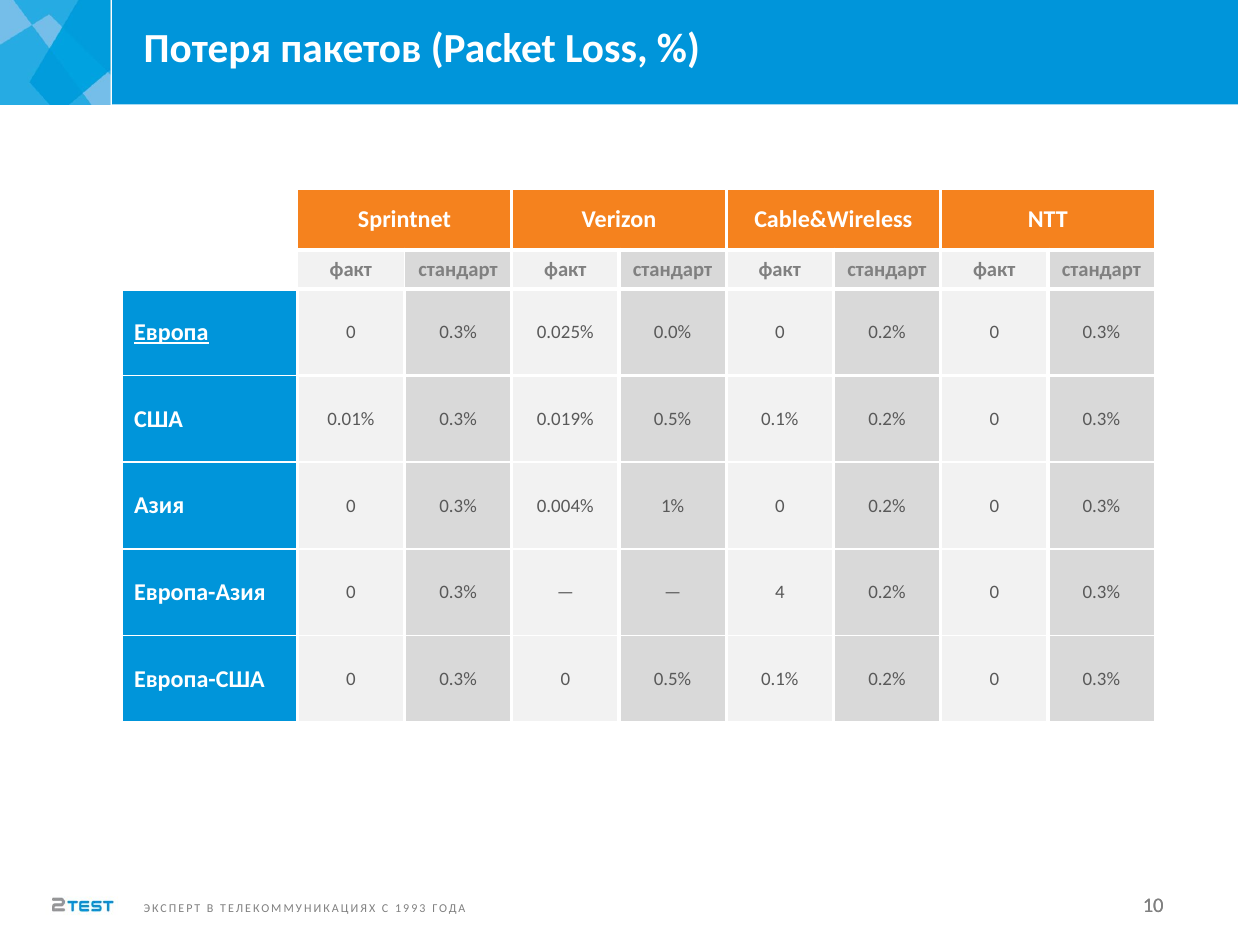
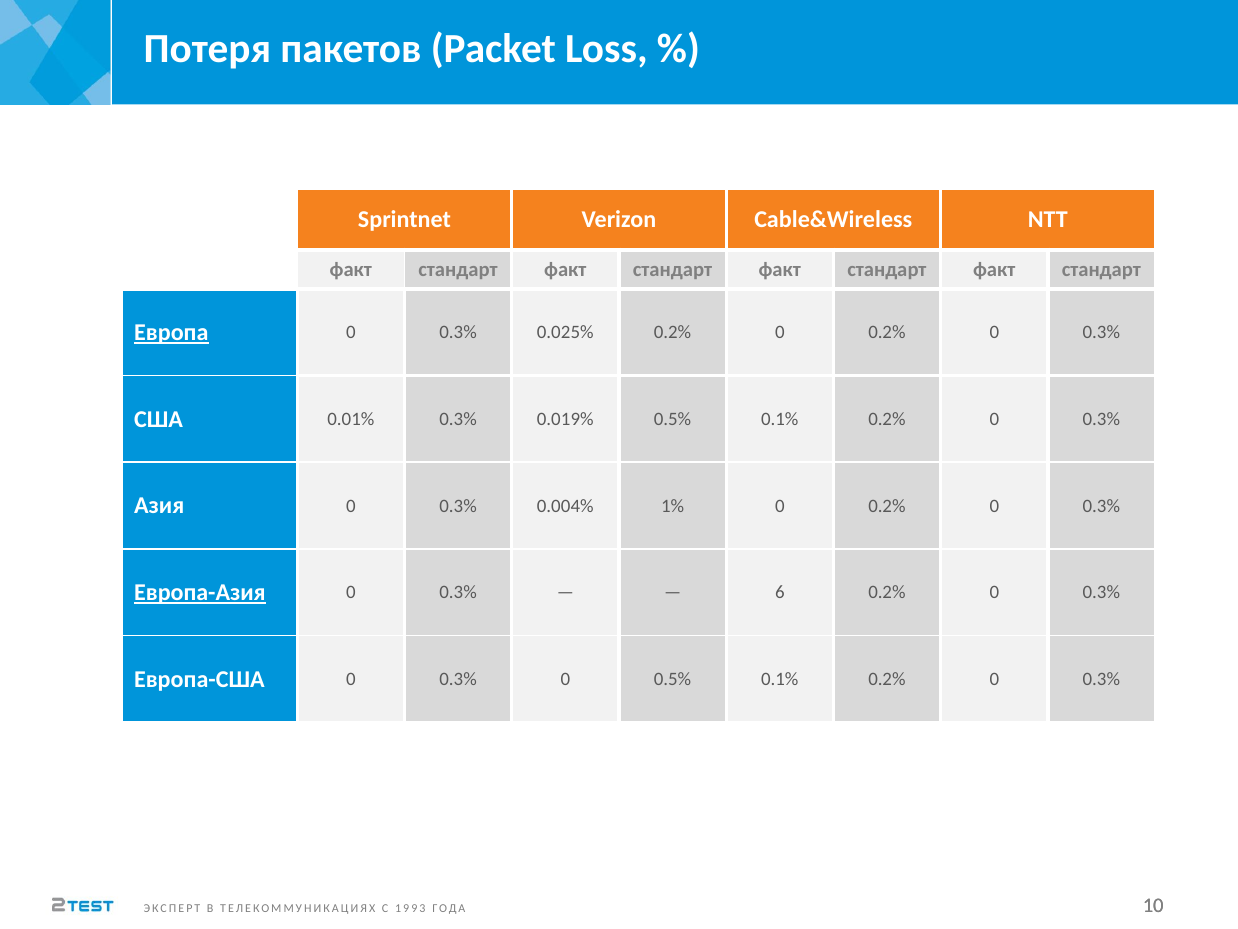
0.025% 0.0%: 0.0% -> 0.2% (673, 332)
Европа-Азия underline: none -> present (200, 592)
4: 4 -> 6 (780, 592)
